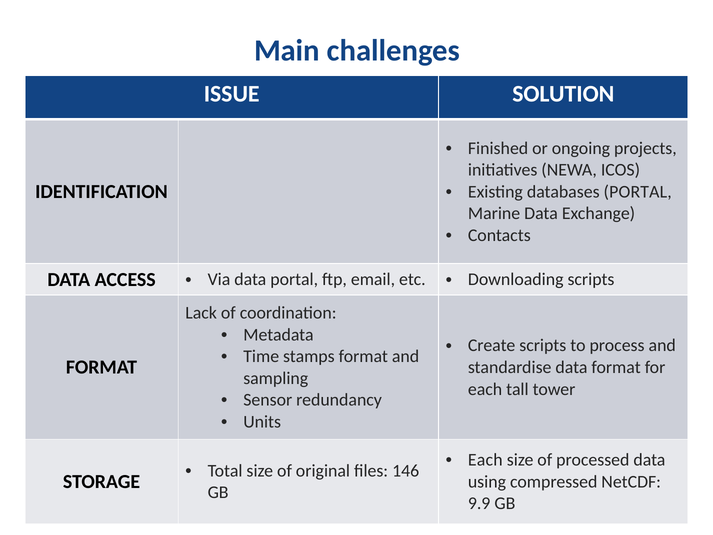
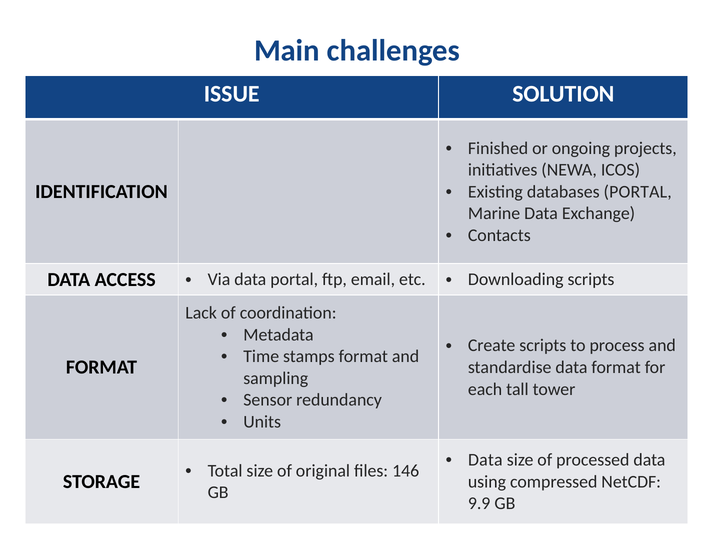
Each: Each -> Data (485, 460)
